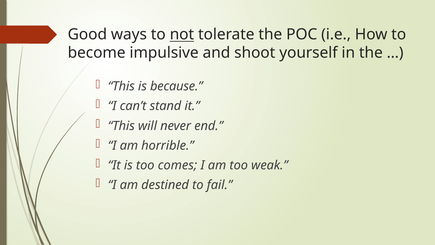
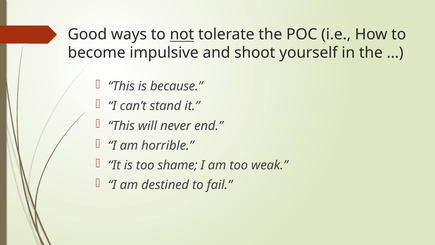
comes: comes -> shame (178, 165)
